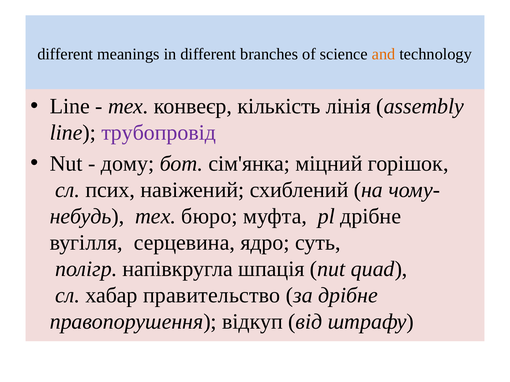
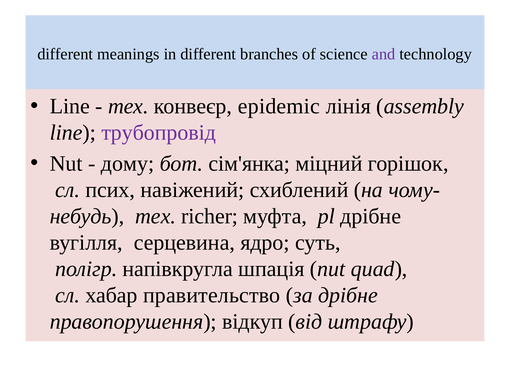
and colour: orange -> purple (384, 54)
кількість: кількість -> epidemic (279, 107)
бюро: бюро -> richer (210, 217)
